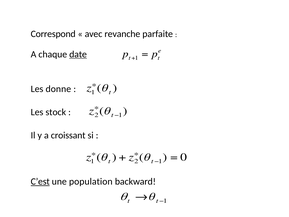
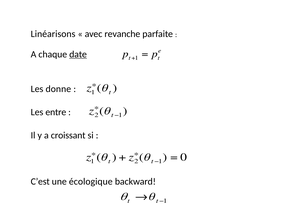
Correspond: Correspond -> Linéarisons (53, 34)
stock: stock -> entre (56, 112)
C’est underline: present -> none (40, 181)
population: population -> écologique (91, 181)
